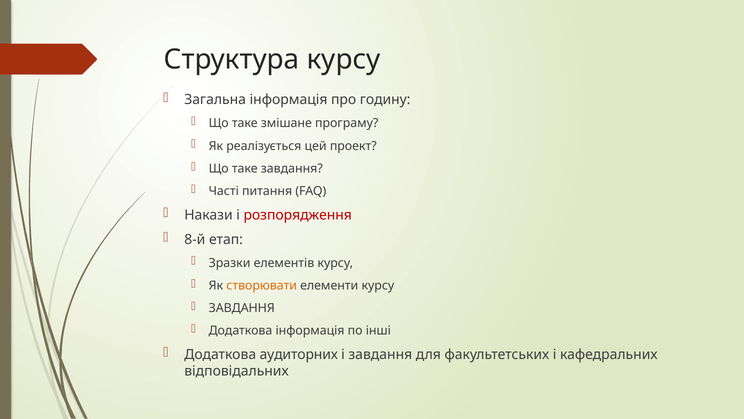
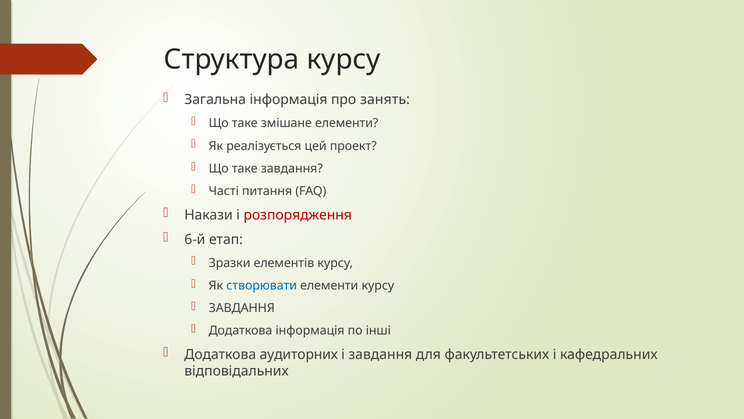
годину: годину -> занять (385, 100)
змішане програму: програму -> елементи (347, 123)
8-й: 8-й -> 6-й (195, 239)
створювати colour: orange -> blue (262, 285)
